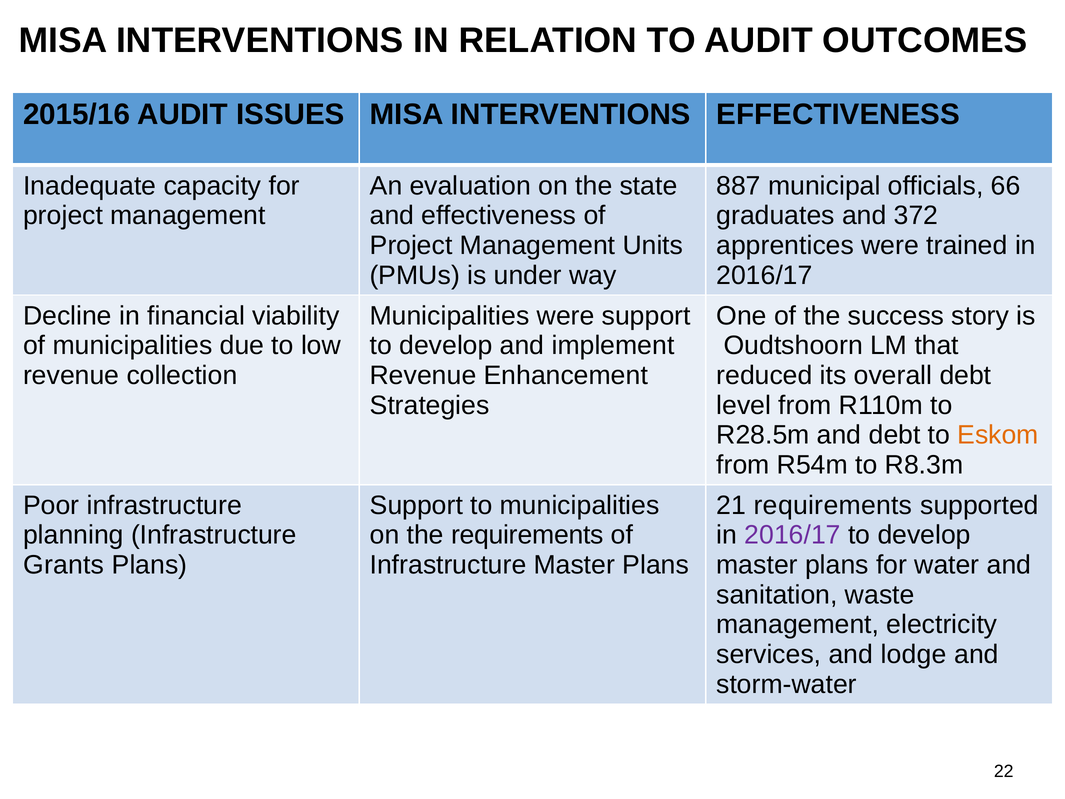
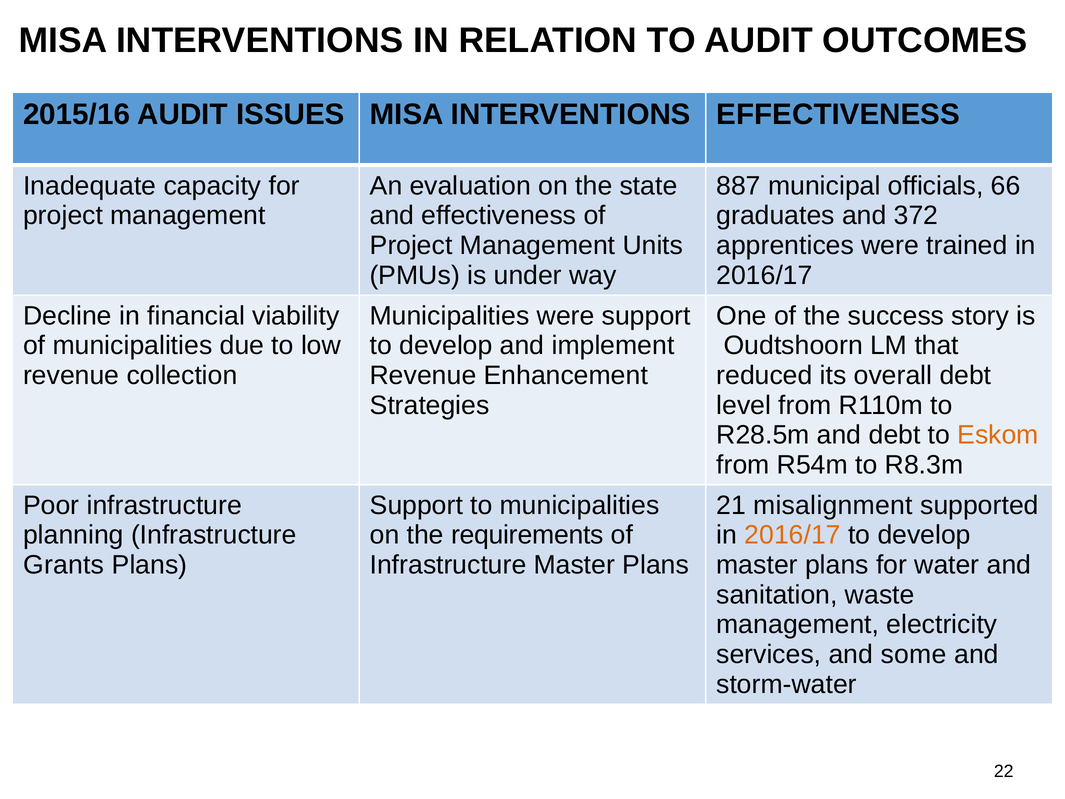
21 requirements: requirements -> misalignment (833, 505)
2016/17 colour: purple -> orange (793, 535)
lodge: lodge -> some (914, 654)
